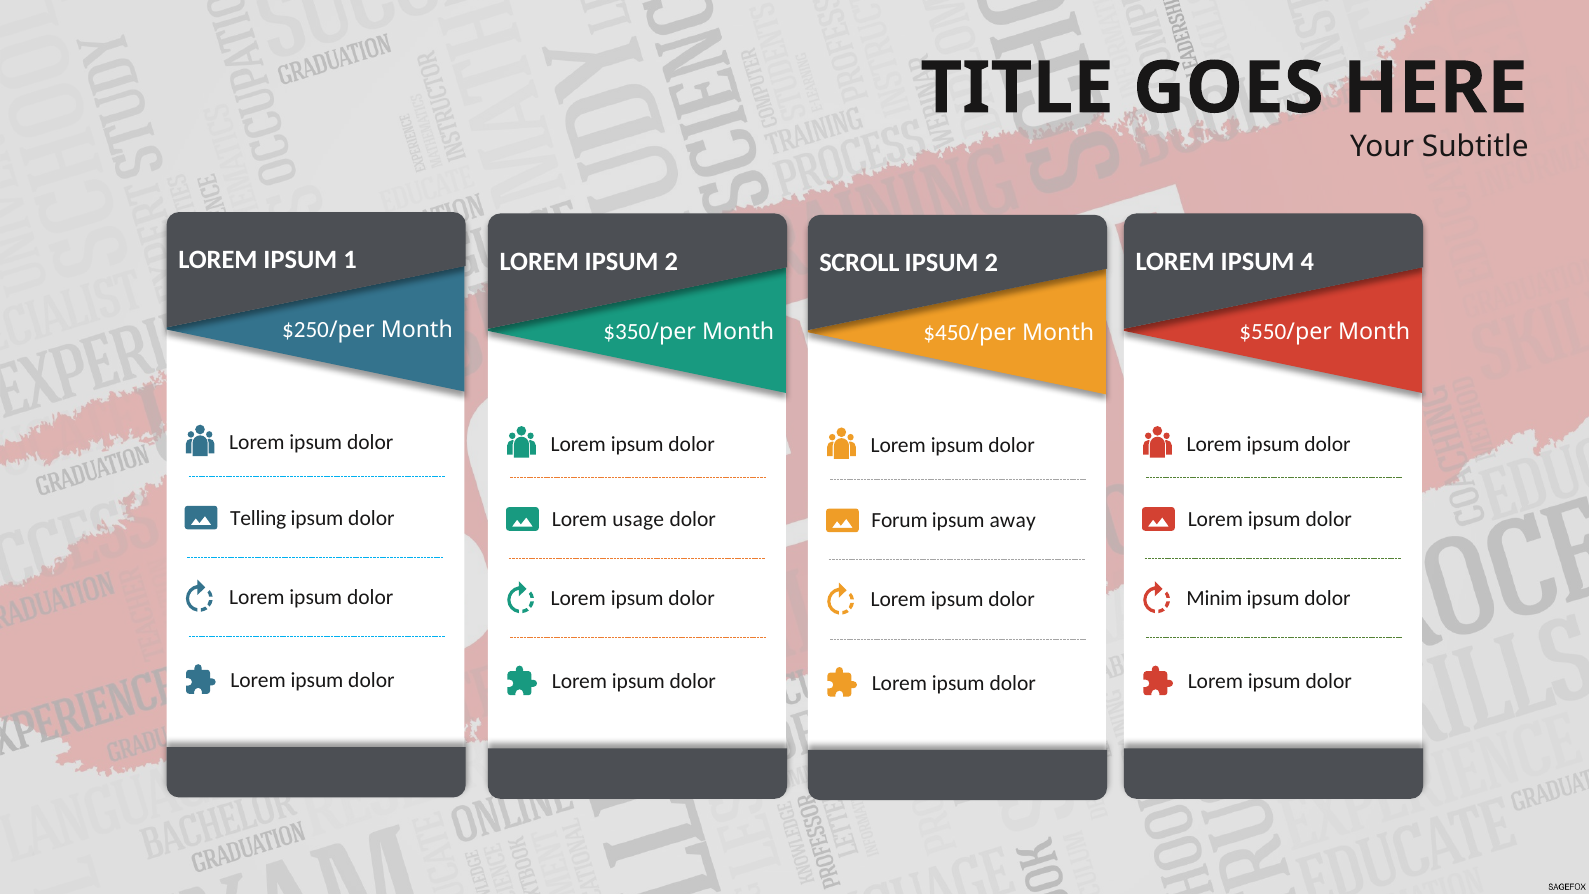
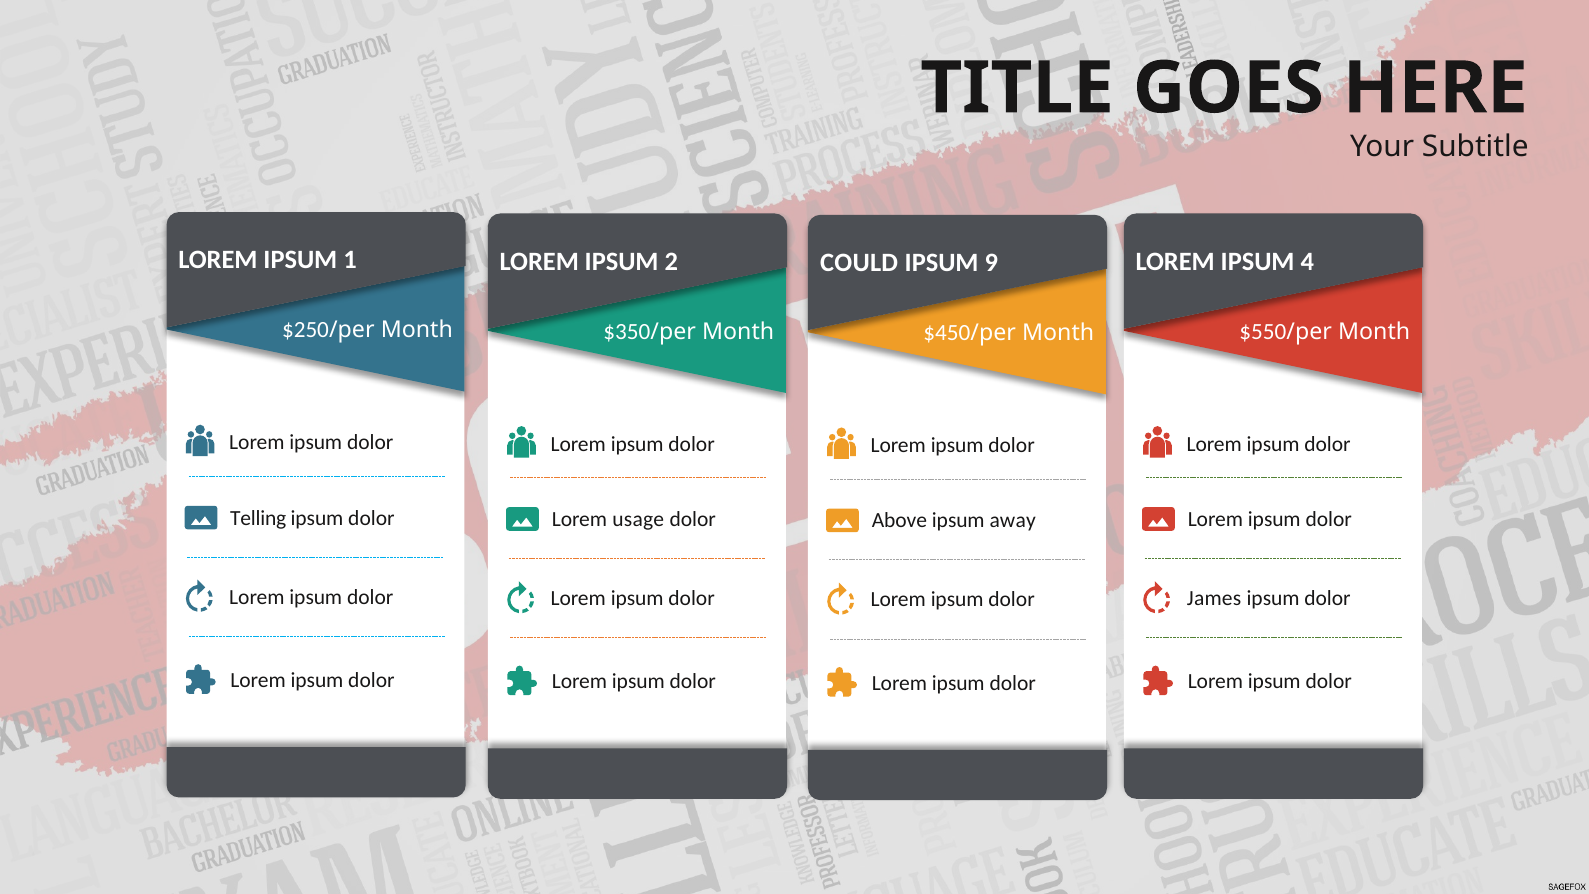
SCROLL: SCROLL -> COULD (859, 263)
2: 2 -> 9 (991, 263)
Forum: Forum -> Above (899, 521)
Minim: Minim -> James (1214, 598)
